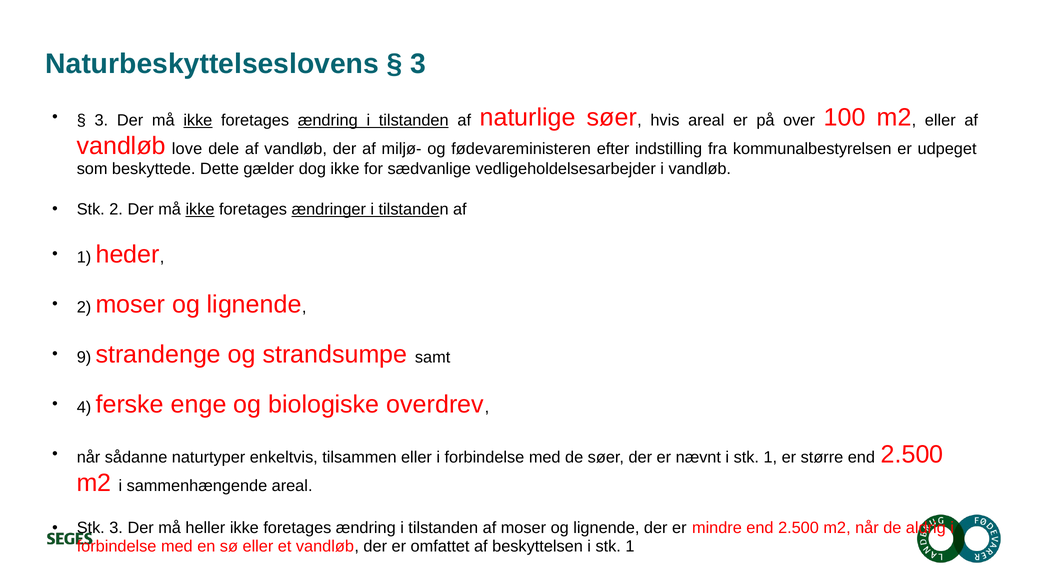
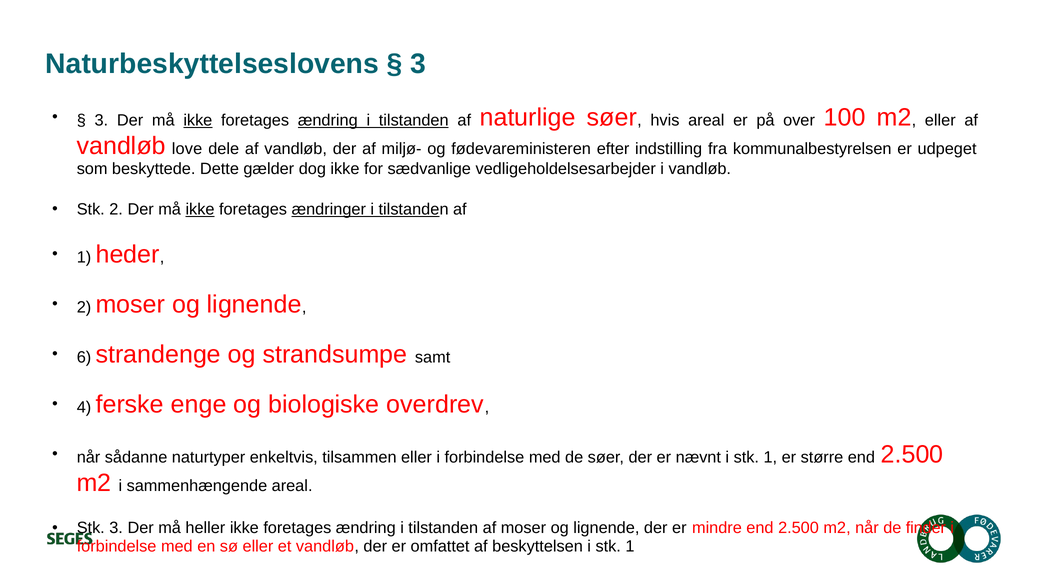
9: 9 -> 6 (84, 357)
aldrig: aldrig -> finder (926, 528)
